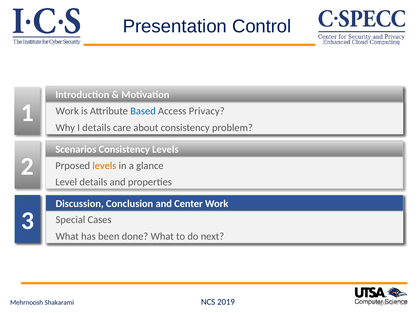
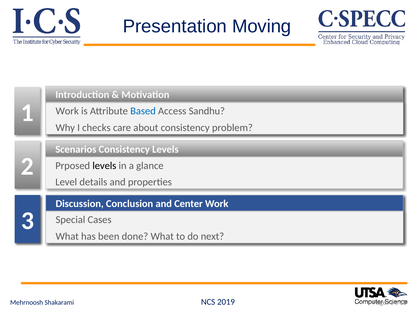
Control: Control -> Moving (262, 26)
Privacy: Privacy -> Sandhu (207, 111)
I details: details -> checks (96, 128)
levels colour: orange -> black (104, 166)
